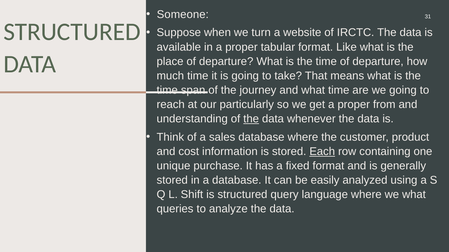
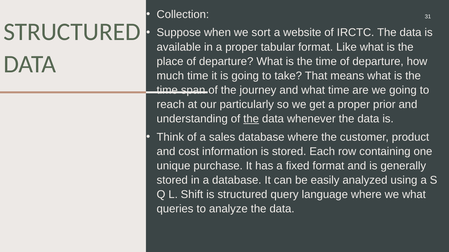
Someone: Someone -> Collection (183, 15)
turn: turn -> sort (261, 33)
from: from -> prior (384, 105)
Each underline: present -> none (322, 152)
